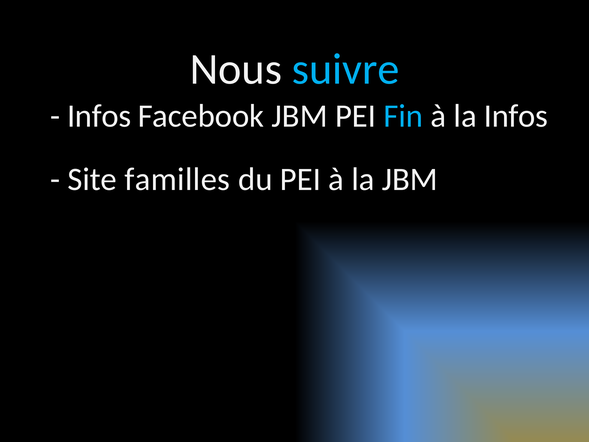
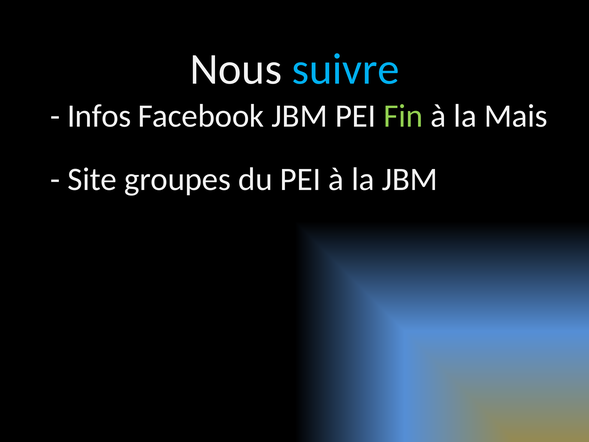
Fin colour: light blue -> light green (403, 116)
la Infos: Infos -> Mais (516, 116)
familles: familles -> groupes (177, 179)
